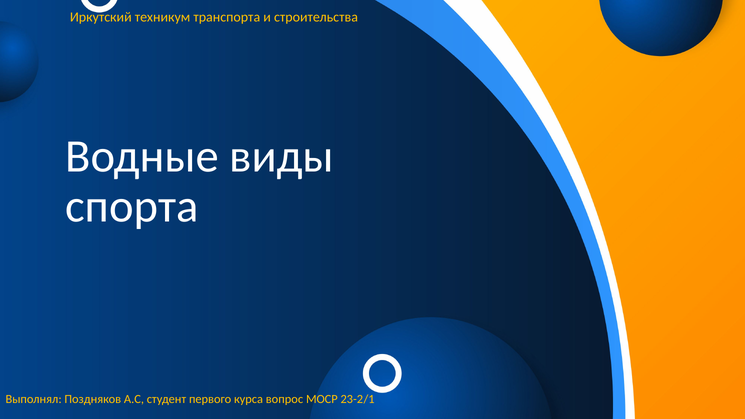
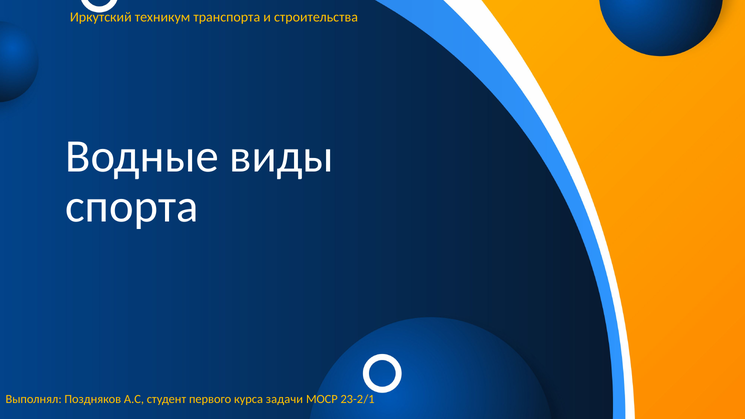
вопрос: вопрос -> задачи (284, 399)
